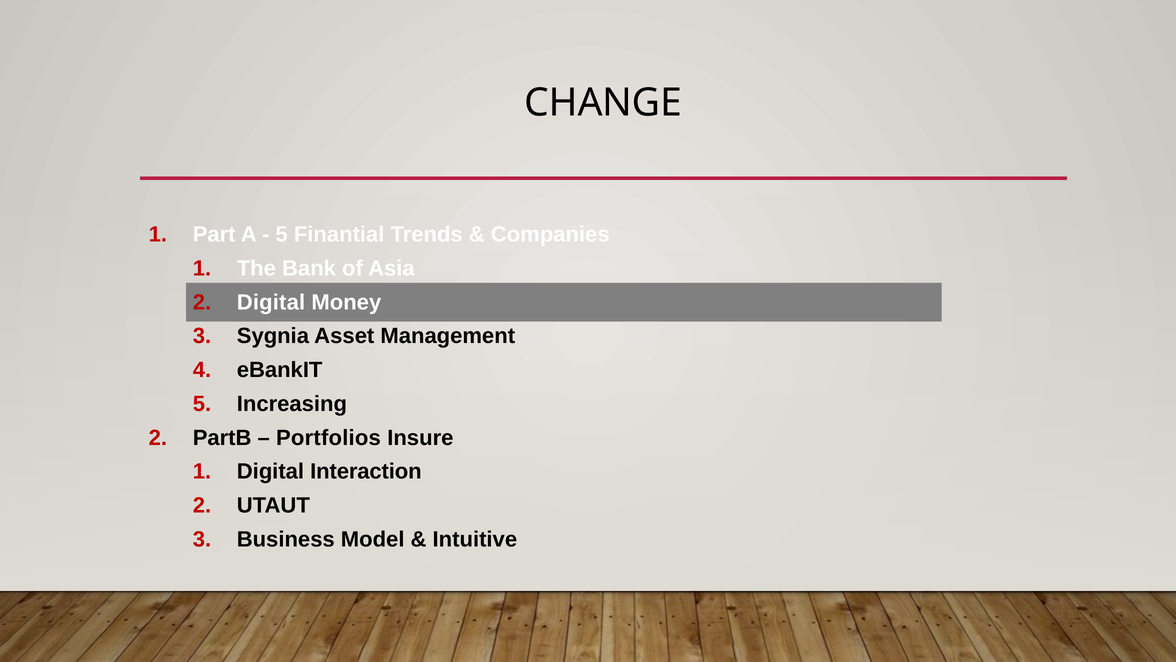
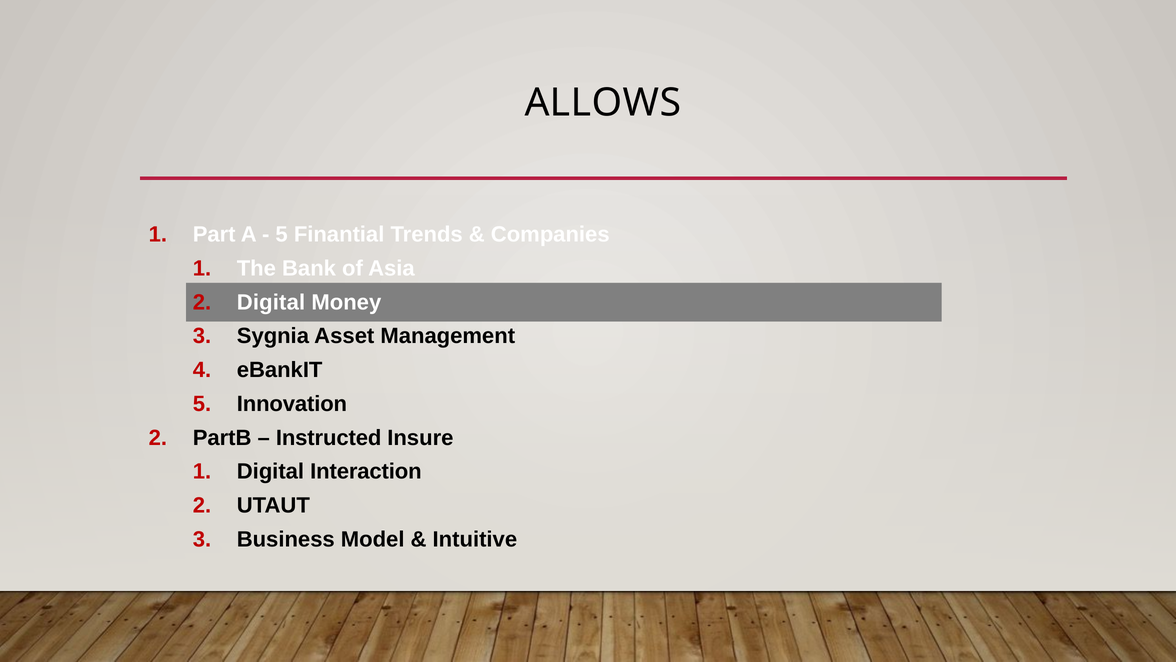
CHANGE: CHANGE -> ALLOWS (603, 103)
Increasing: Increasing -> Innovation (292, 404)
Portfolios: Portfolios -> Instructed (329, 437)
